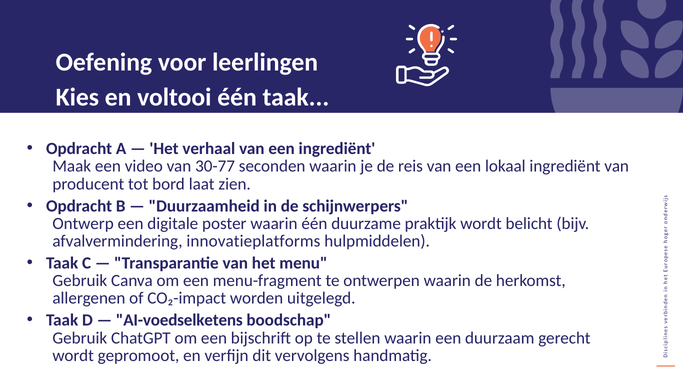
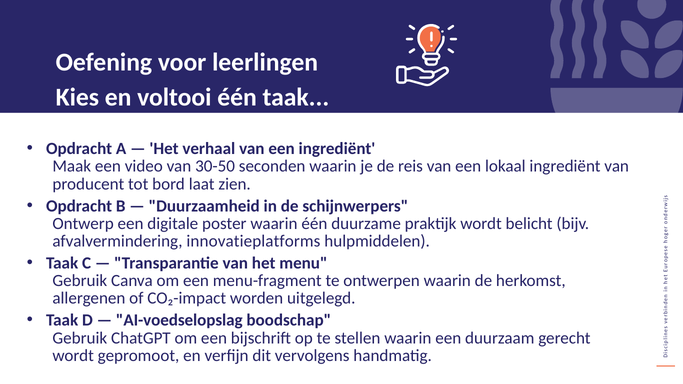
30-77: 30-77 -> 30-50 (215, 166)
AI-voedselketens: AI-voedselketens -> AI-voedselopslag (179, 320)
